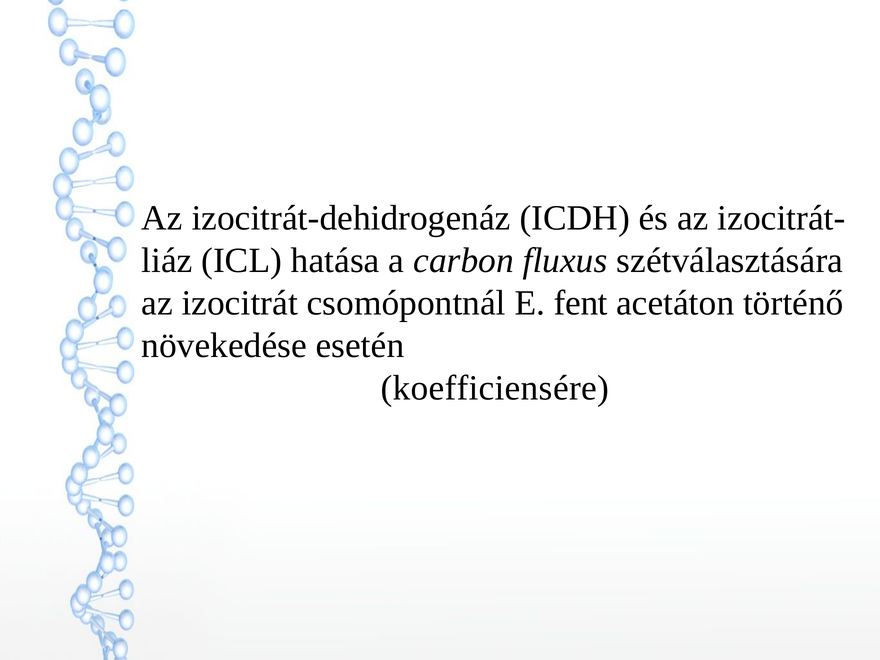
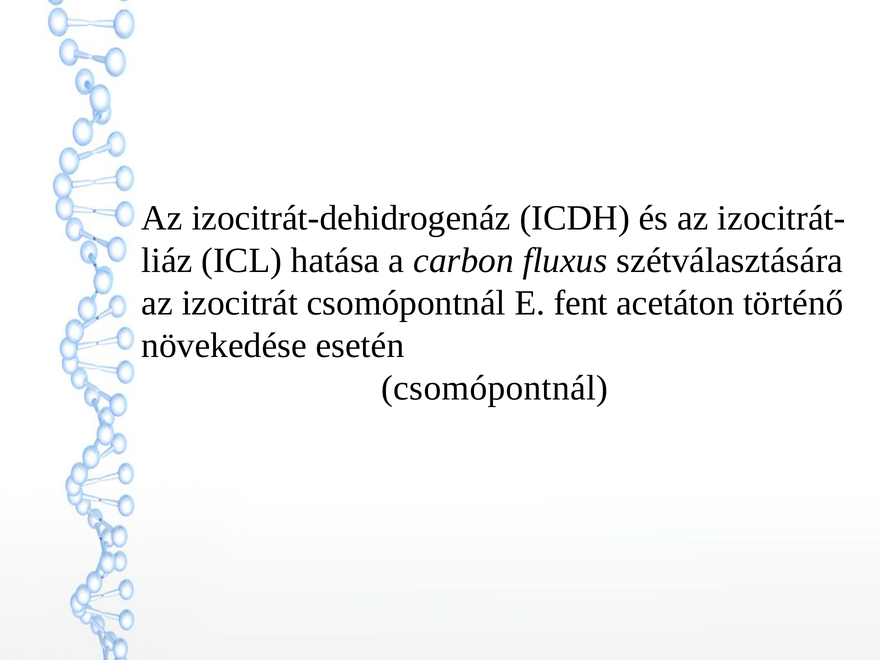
koefficiensére: koefficiensére -> csomópontnál (495, 388)
